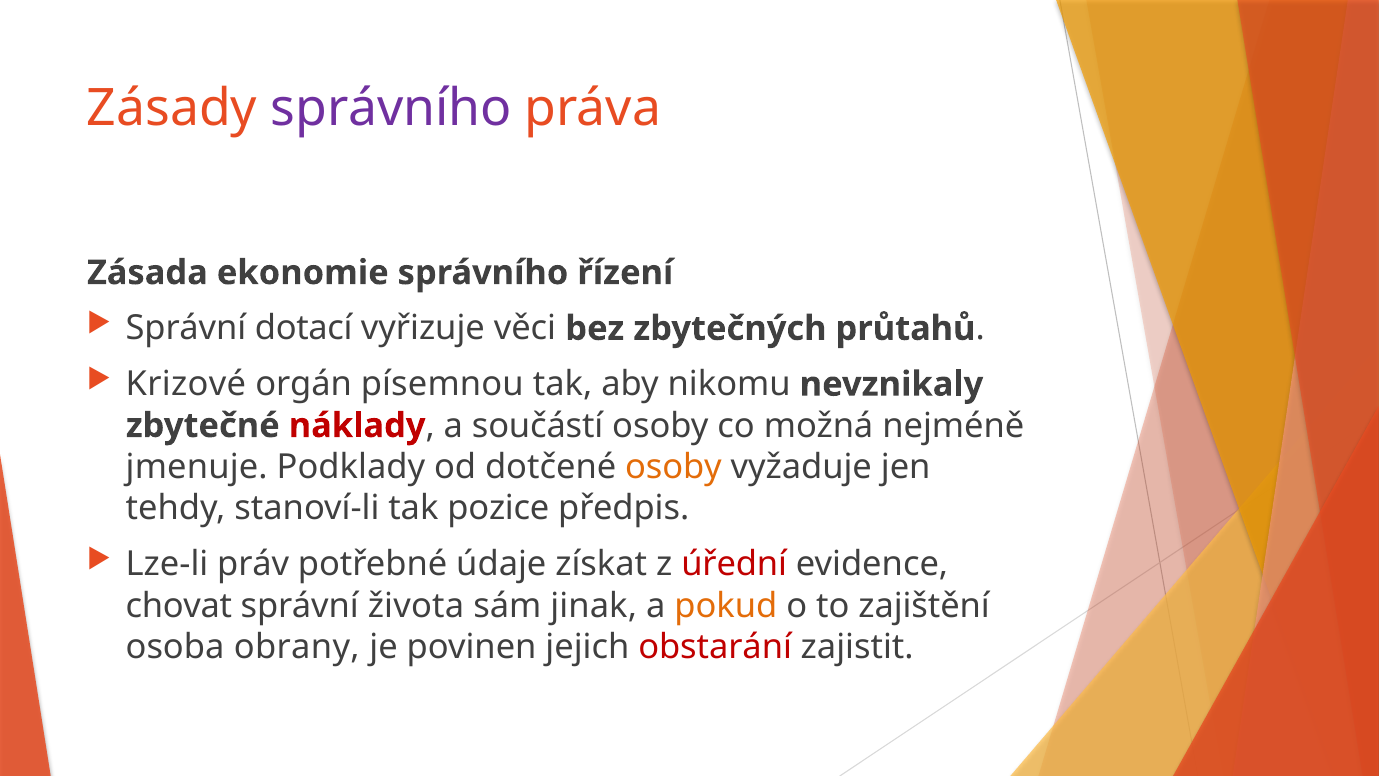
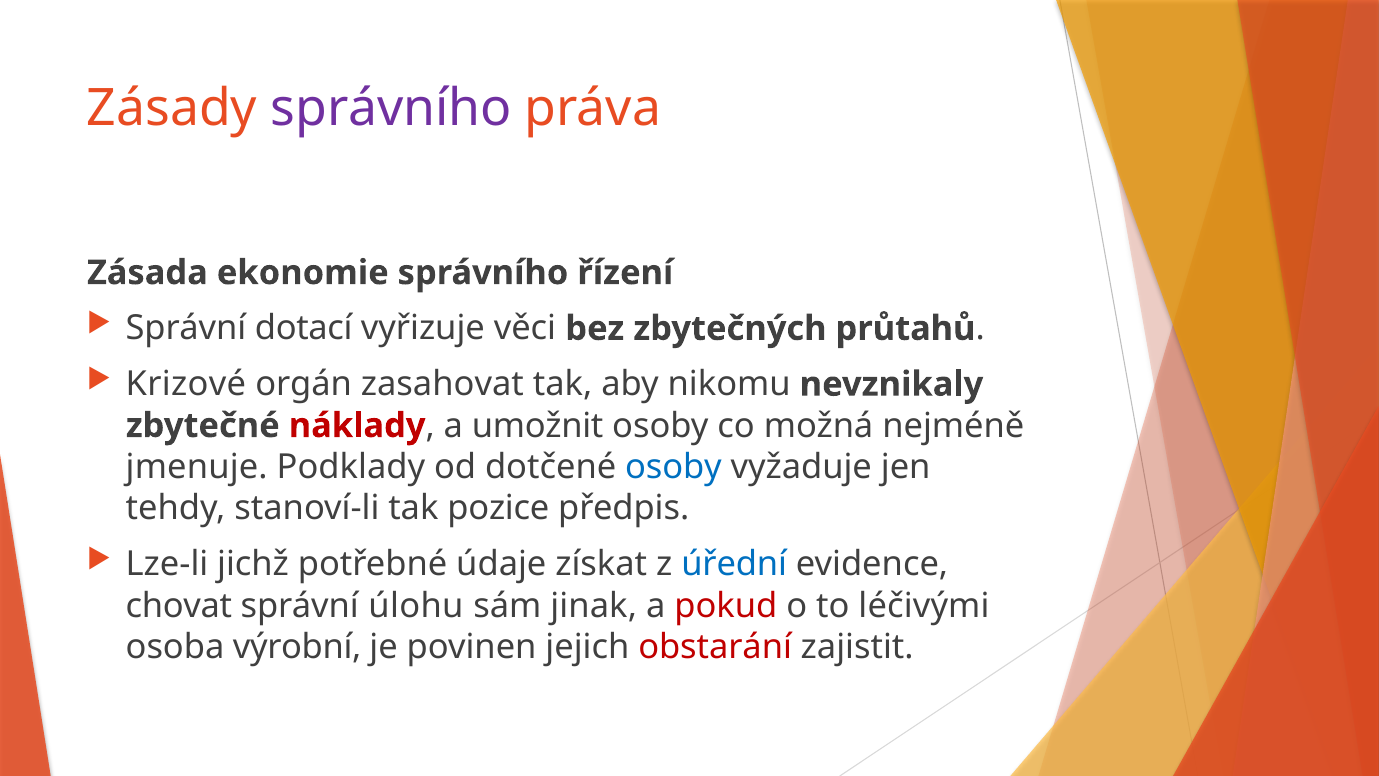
písemnou: písemnou -> zasahovat (442, 384)
součástí: součástí -> umožnit (538, 426)
osoby colour: orange -> blue (673, 467)
práv: práv -> jichž (253, 564)
úřední colour: red -> blue (734, 564)
života: života -> úlohu (416, 605)
pokud colour: orange -> red (726, 605)
zajištění: zajištění -> léčivými (924, 605)
obrany: obrany -> výrobní (297, 647)
